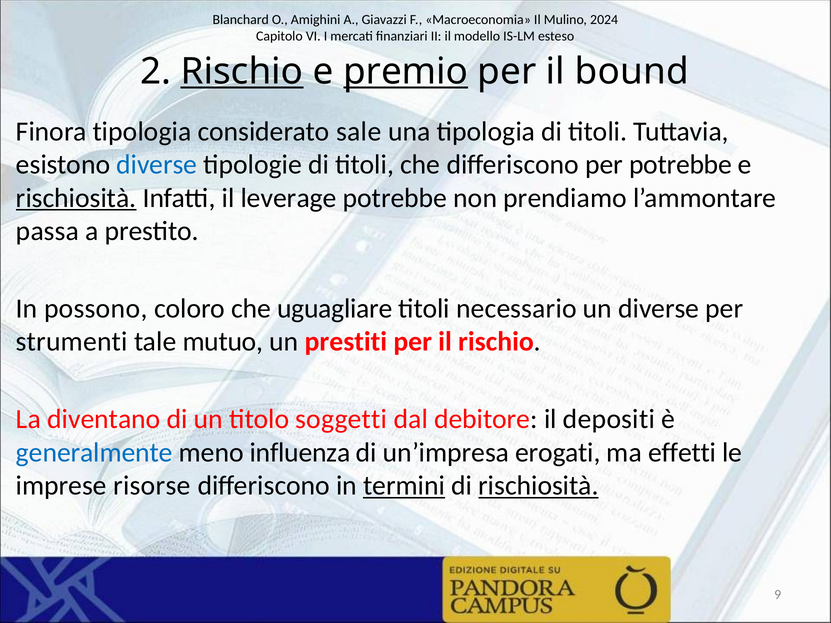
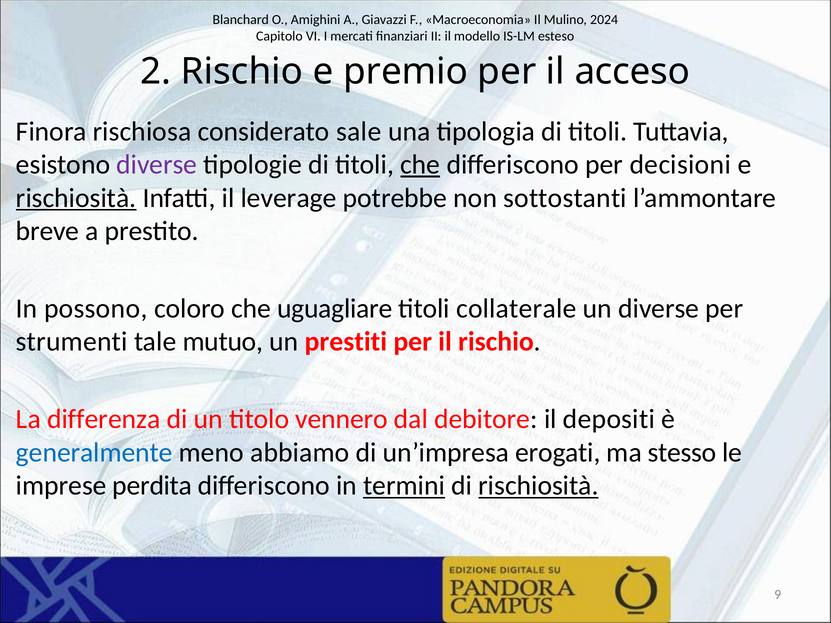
Rischio underline: present -> none (242, 72)
premio underline: present -> none (406, 72)
bound: bound -> acceso (632, 72)
Finora tipologia: tipologia -> rischiosa (142, 131)
diverse colour: blue -> purple (157, 165)
che underline: none -> present (420, 165)
per potrebbe: potrebbe -> decisioni (680, 165)
prendiamo: prendiamo -> sottostanti (565, 198)
passa: passa -> breve (48, 231)
necessario: necessario -> collaterale (516, 309)
diventano: diventano -> differenza (104, 420)
soggetti: soggetti -> vennero (342, 420)
influenza: influenza -> abbiamo (300, 453)
effetti: effetti -> stesso (682, 453)
risorse: risorse -> perdita (152, 486)
